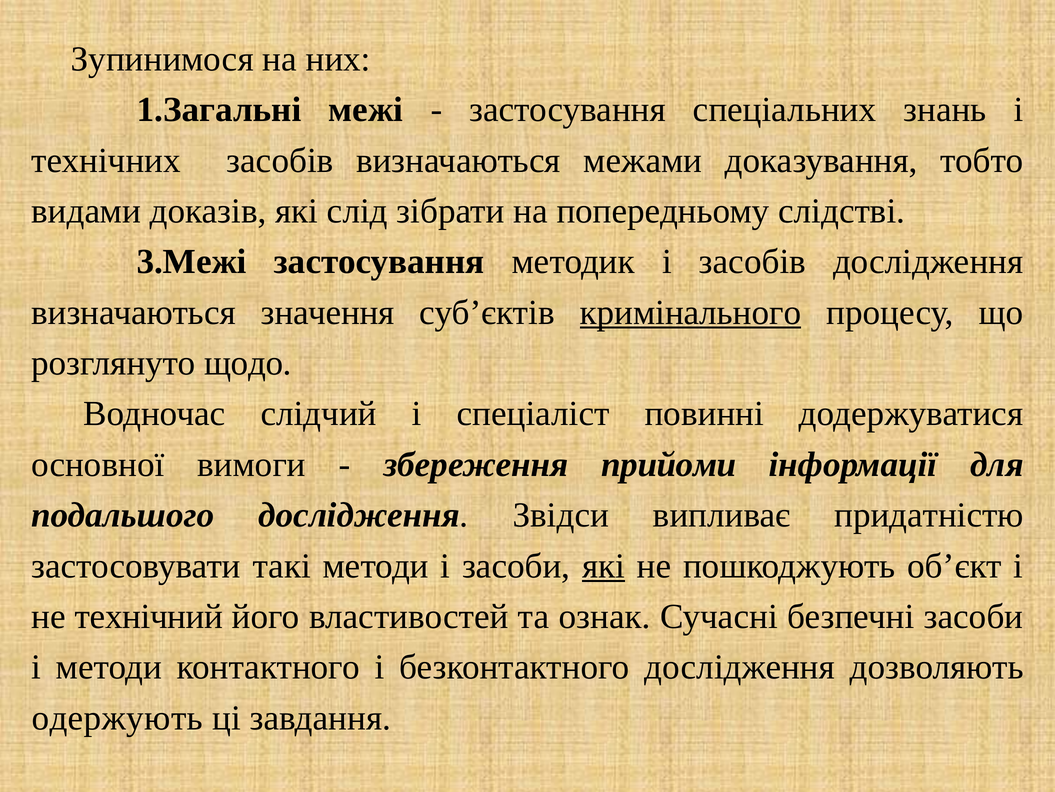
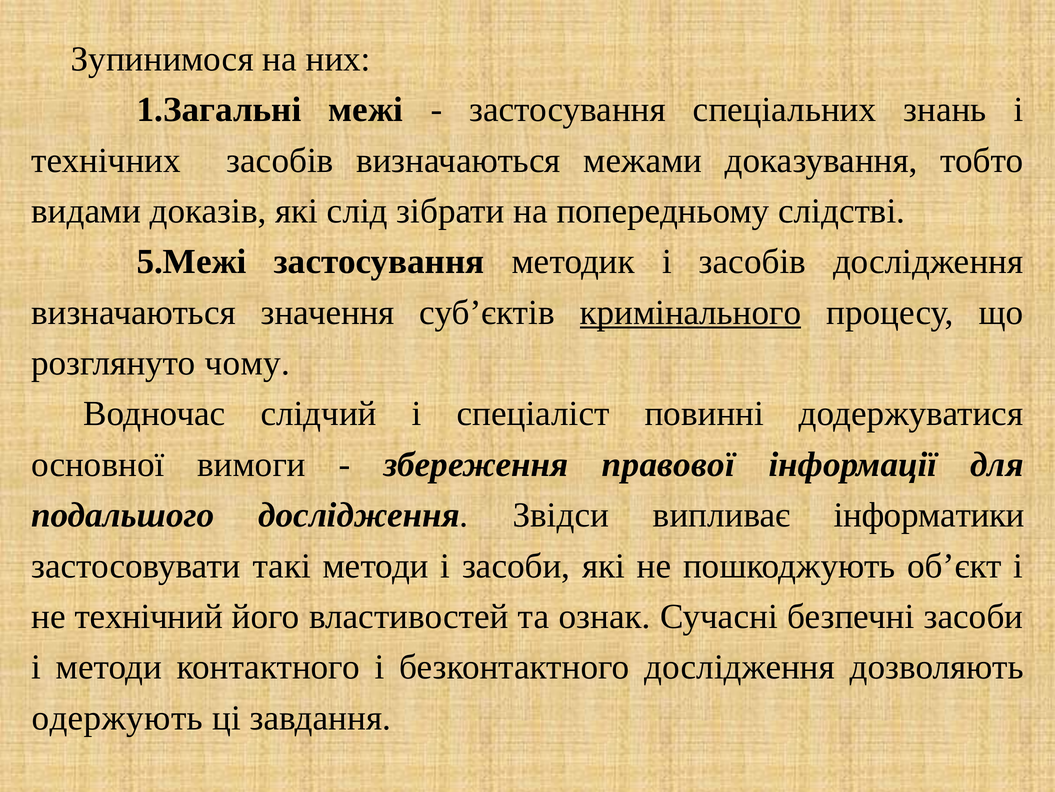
3.Межі: 3.Межі -> 5.Межі (192, 262)
щодо: щодо -> чому (248, 363)
прийоми: прийоми -> правової (668, 464)
придатністю: придатністю -> інформатики (929, 515)
які underline: present -> none (604, 565)
